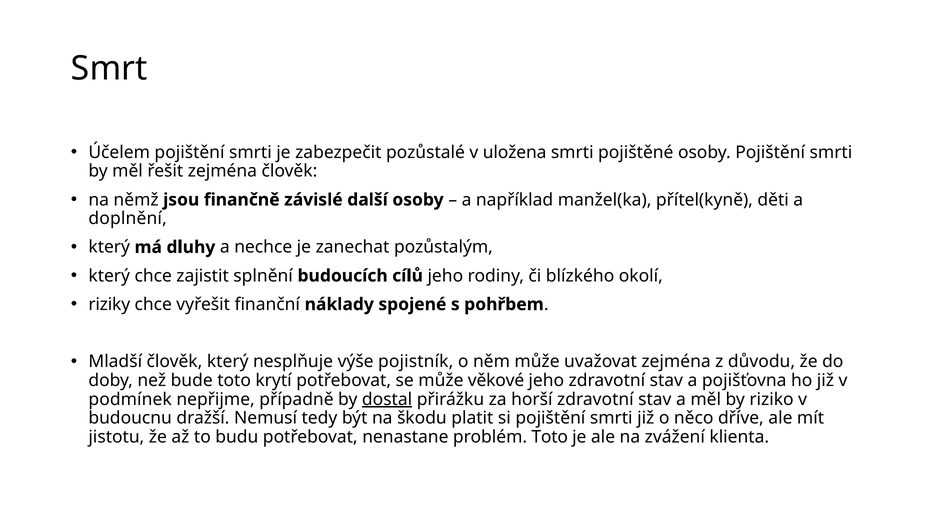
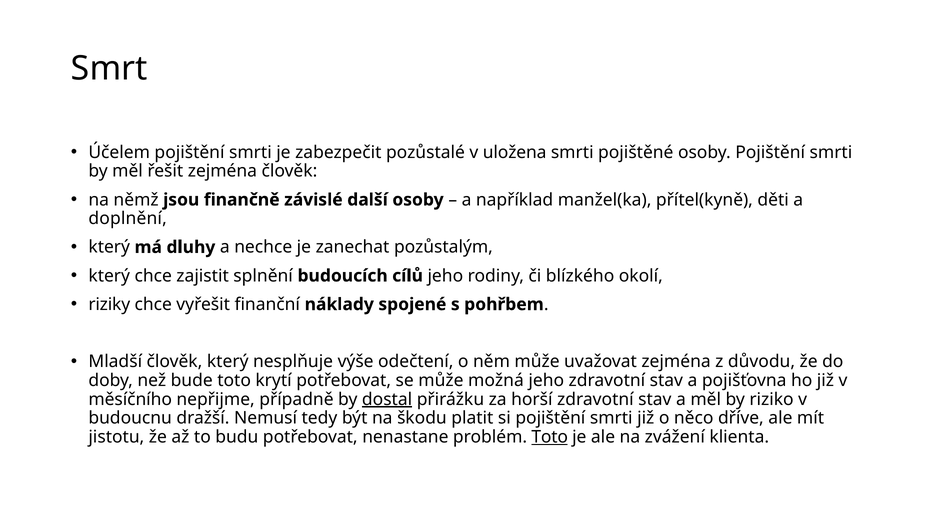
pojistník: pojistník -> odečtení (416, 361)
věkové: věkové -> možná (496, 380)
podmínek: podmínek -> měsíčního (130, 399)
Toto underline: none -> present (550, 437)
